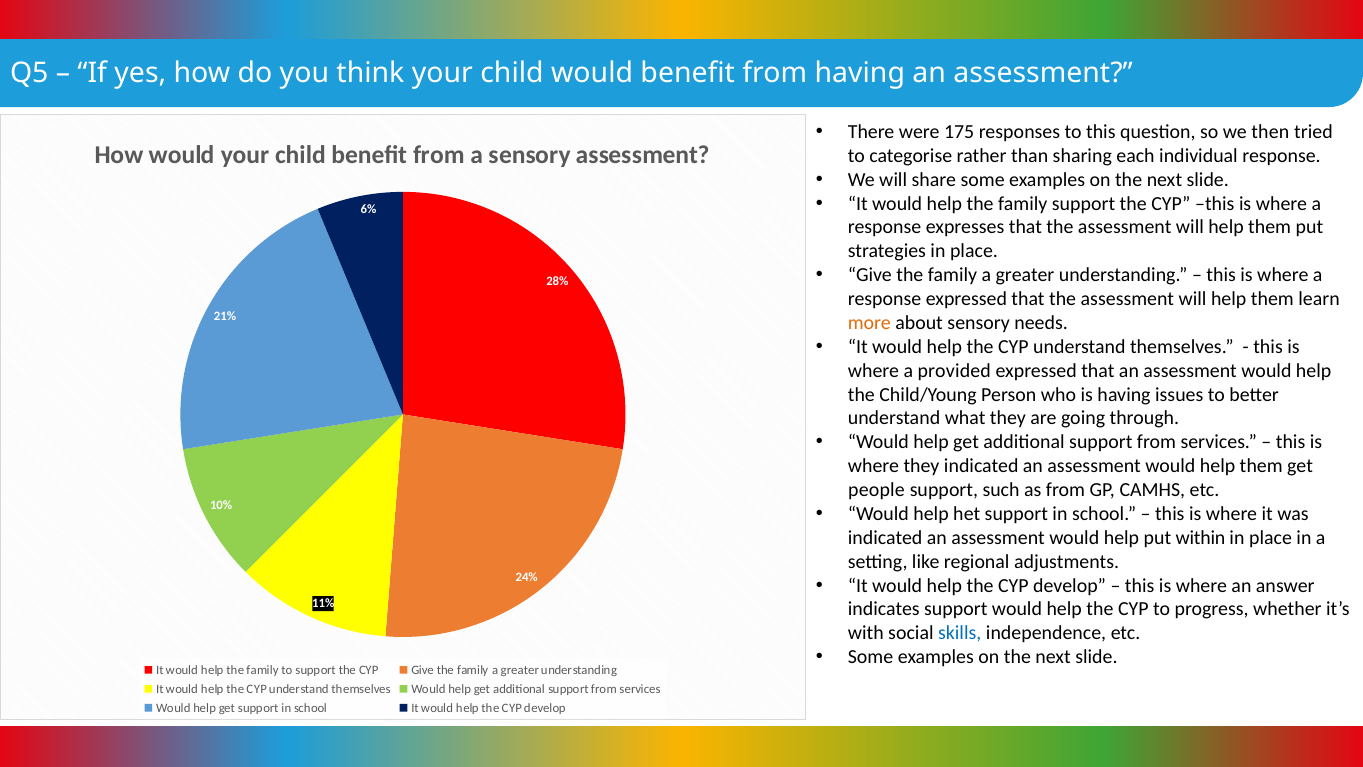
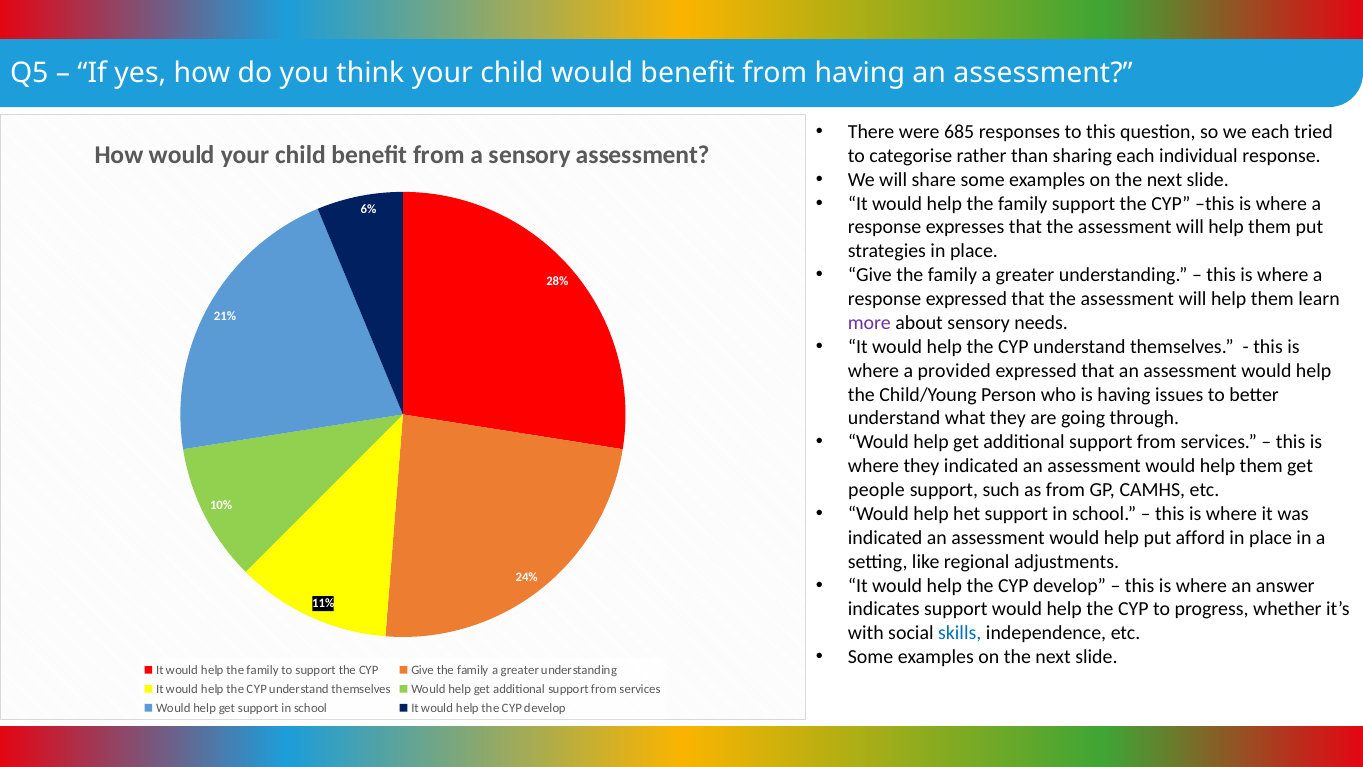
175: 175 -> 685 (959, 132)
we then: then -> each (1270, 132)
more colour: orange -> purple (869, 323)
within: within -> afford (1200, 538)
